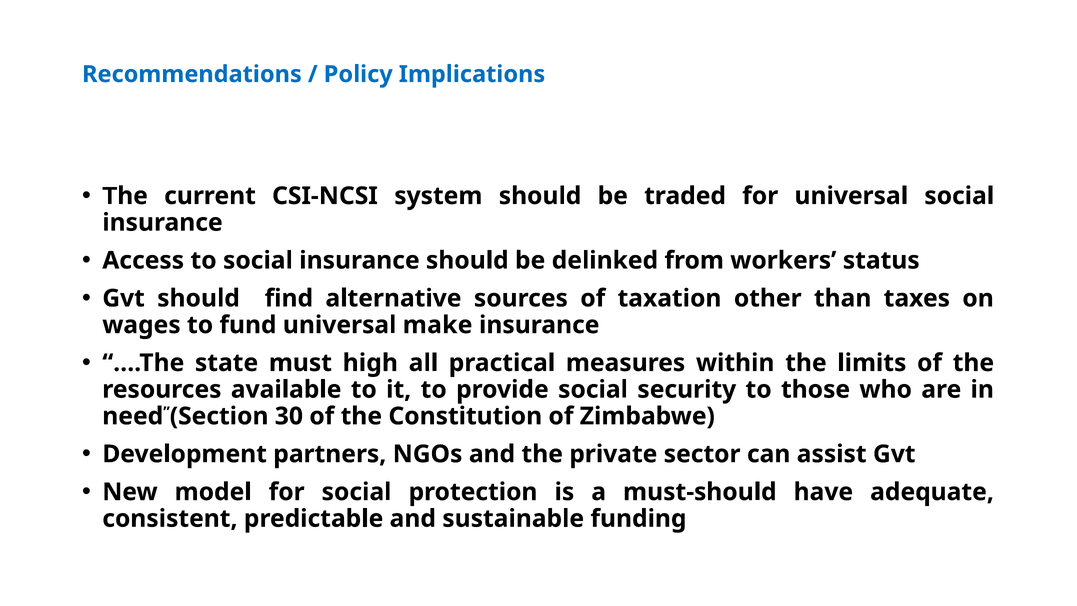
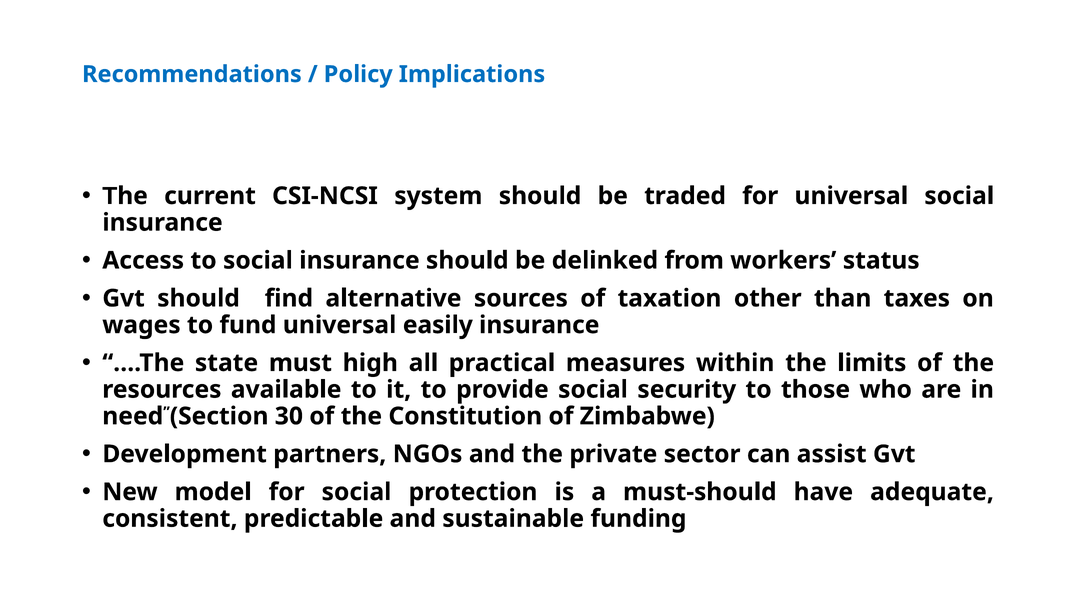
make: make -> easily (438, 325)
